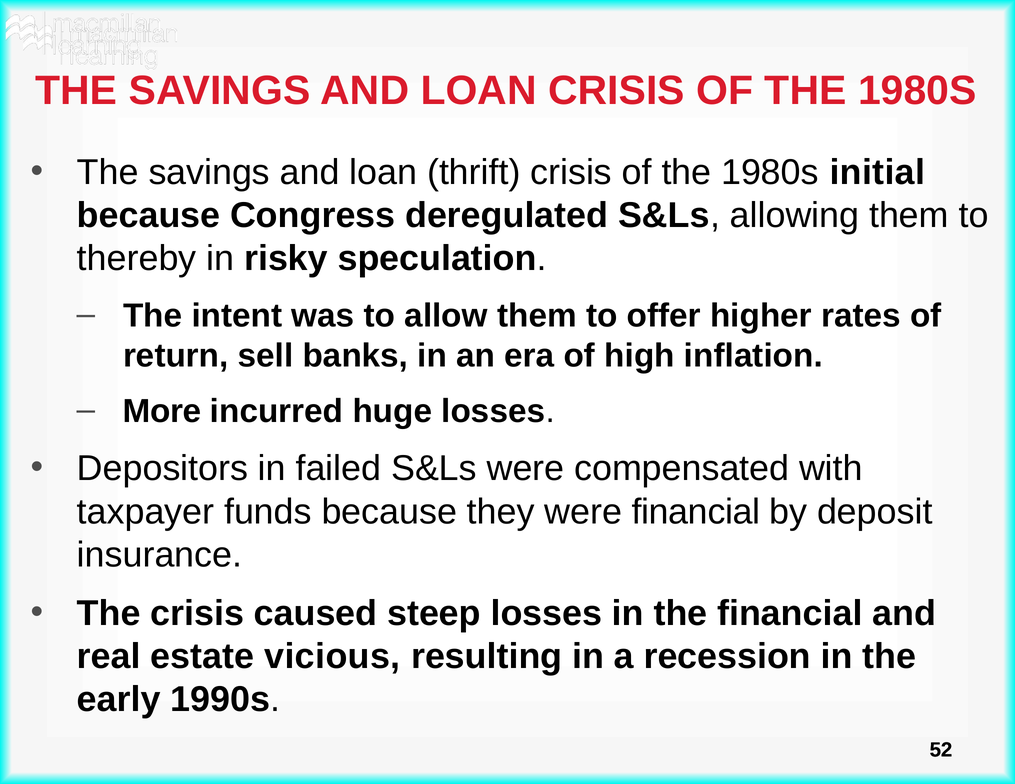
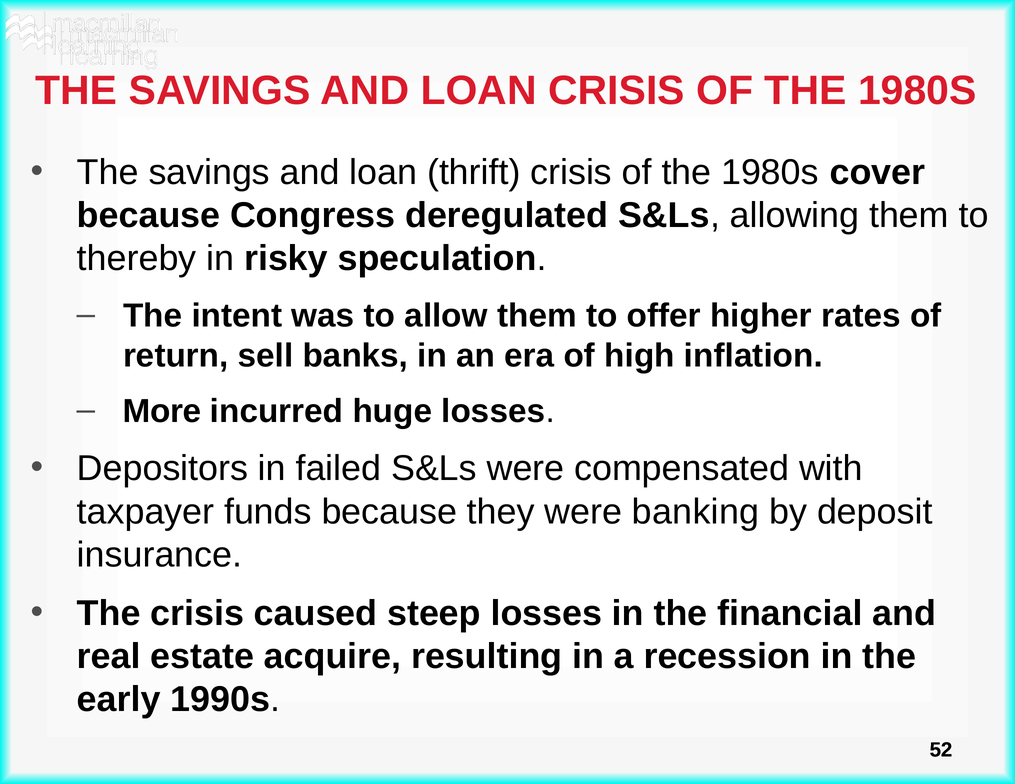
initial: initial -> cover (877, 173)
were financial: financial -> banking (696, 512)
vicious: vicious -> acquire (333, 657)
